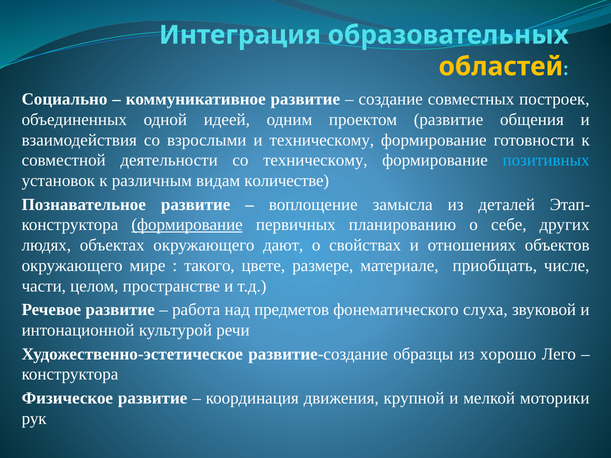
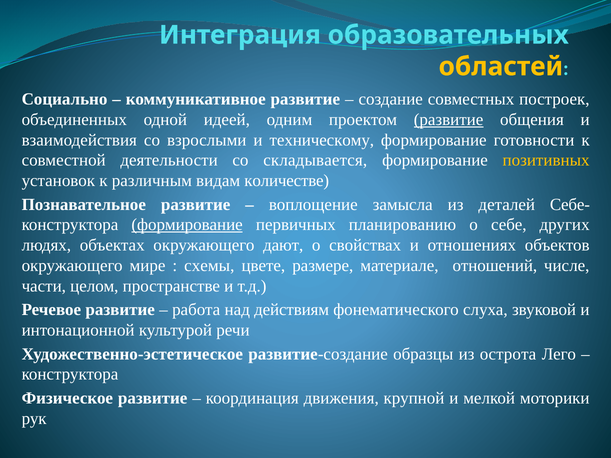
развитие underline: none -> present (449, 120)
со техническому: техническому -> складывается (315, 160)
позитивных colour: light blue -> yellow (546, 160)
Этап-: Этап- -> Себе- (570, 205)
такого: такого -> схемы (209, 266)
приобщать: приобщать -> отношений (495, 266)
предметов: предметов -> действиям (292, 310)
хорошо: хорошо -> острота (508, 354)
